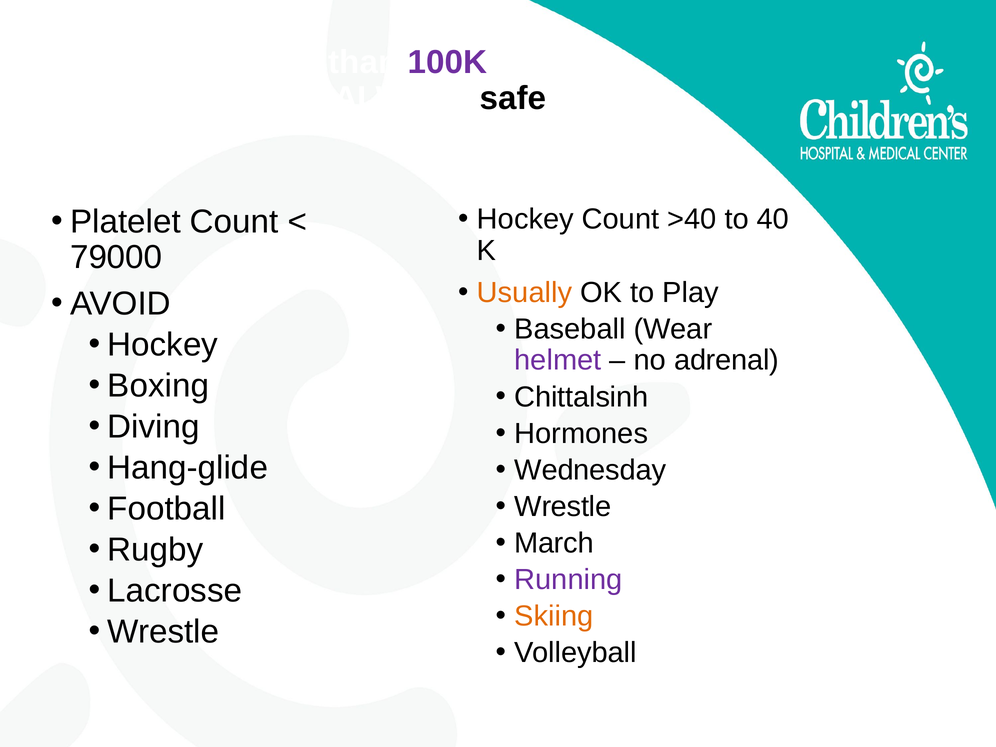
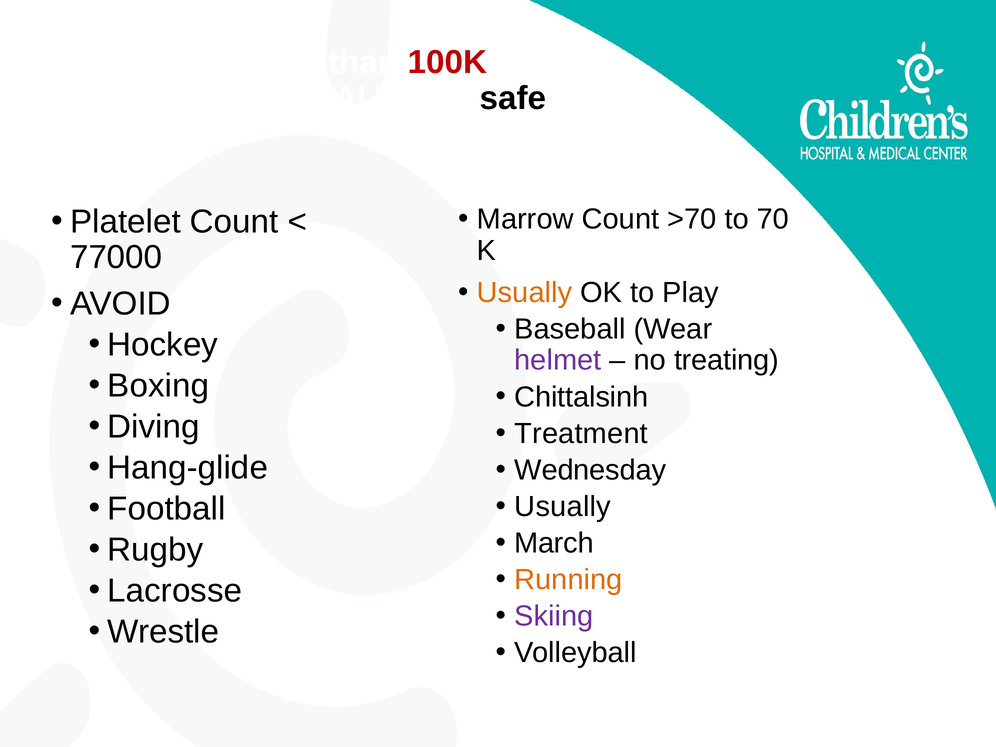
100K colour: purple -> red (447, 62)
Hockey: Hockey -> Marrow (525, 219)
>40: >40 -> >70 (692, 219)
40: 40 -> 70 (773, 219)
79000: 79000 -> 77000 (116, 257)
adrenal: adrenal -> treating (727, 360)
Hormones: Hormones -> Treatment (581, 433)
Wrestle: Wrestle -> Usually (563, 507)
Running colour: purple -> orange (568, 580)
Skiing colour: orange -> purple (554, 616)
